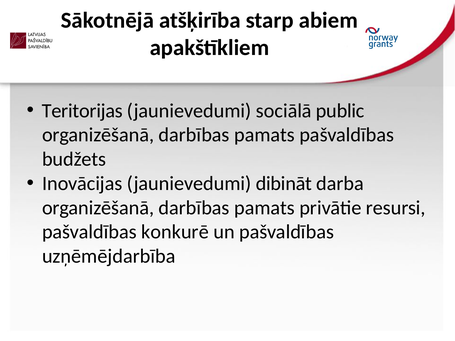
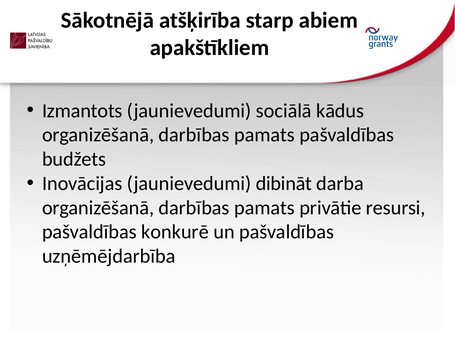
Teritorijas: Teritorijas -> Izmantots (82, 111)
public: public -> kādus (340, 111)
